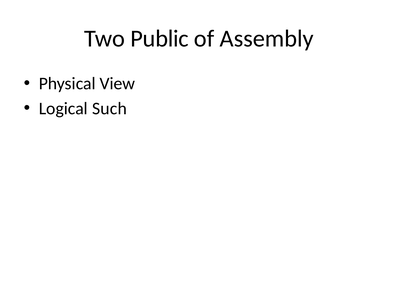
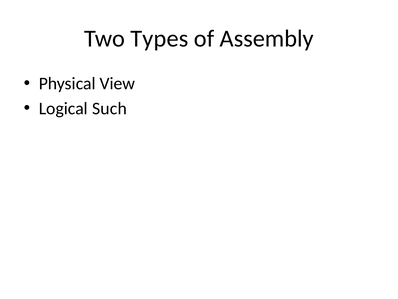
Public: Public -> Types (159, 39)
